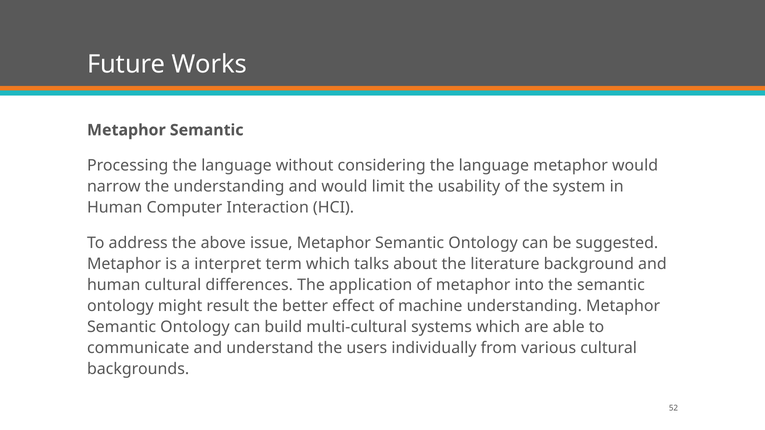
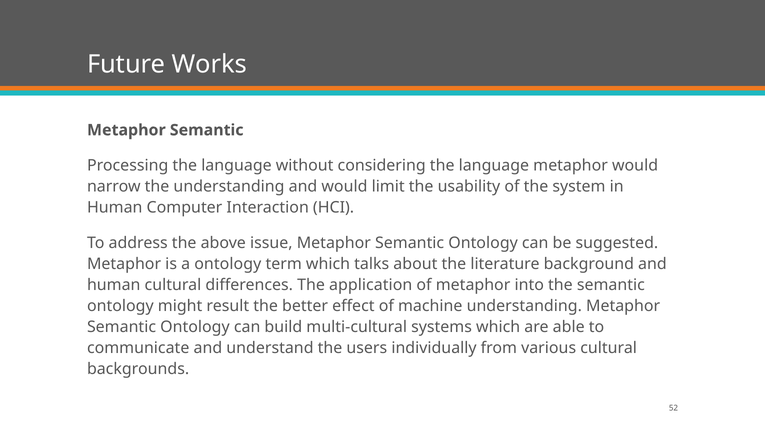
a interpret: interpret -> ontology (228, 264)
